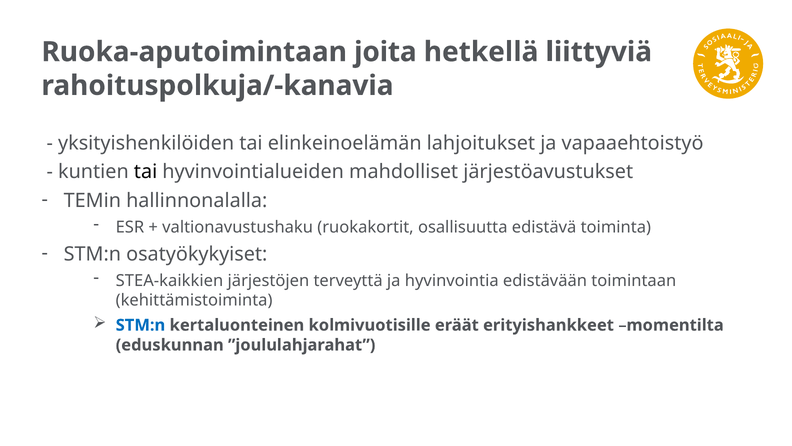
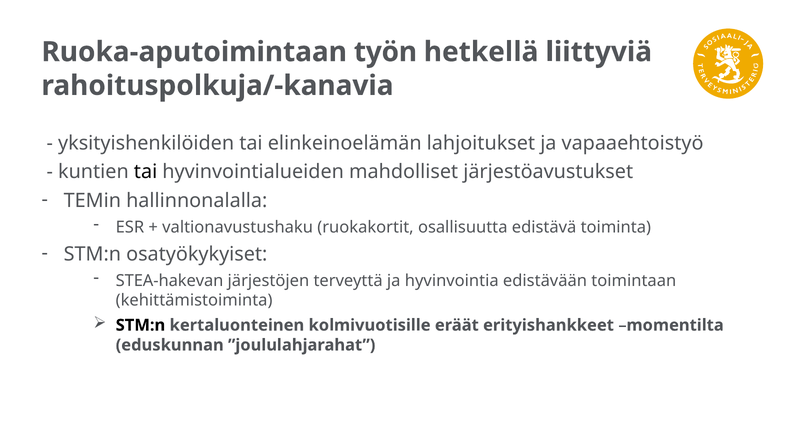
joita: joita -> työn (385, 52)
STEA-kaikkien: STEA-kaikkien -> STEA-hakevan (170, 280)
STM:n colour: blue -> black (140, 325)
